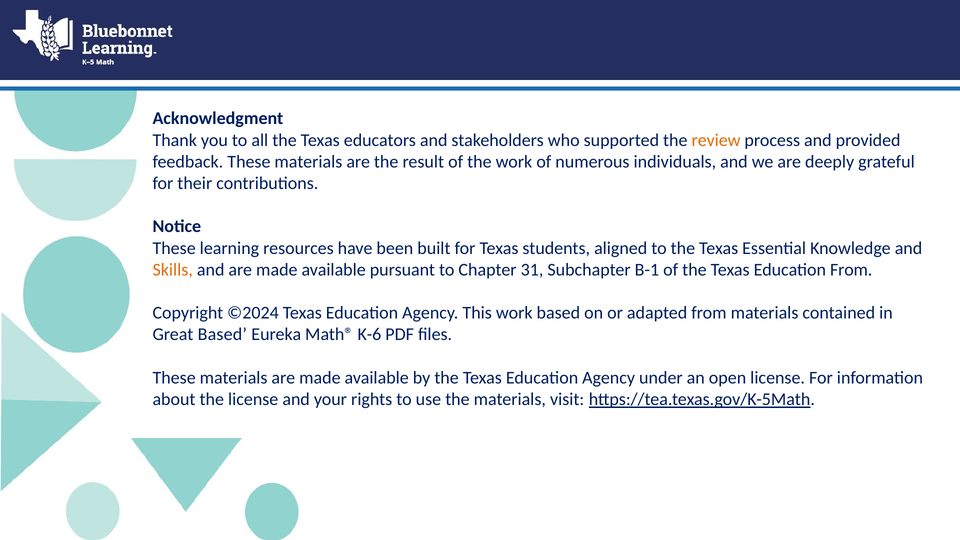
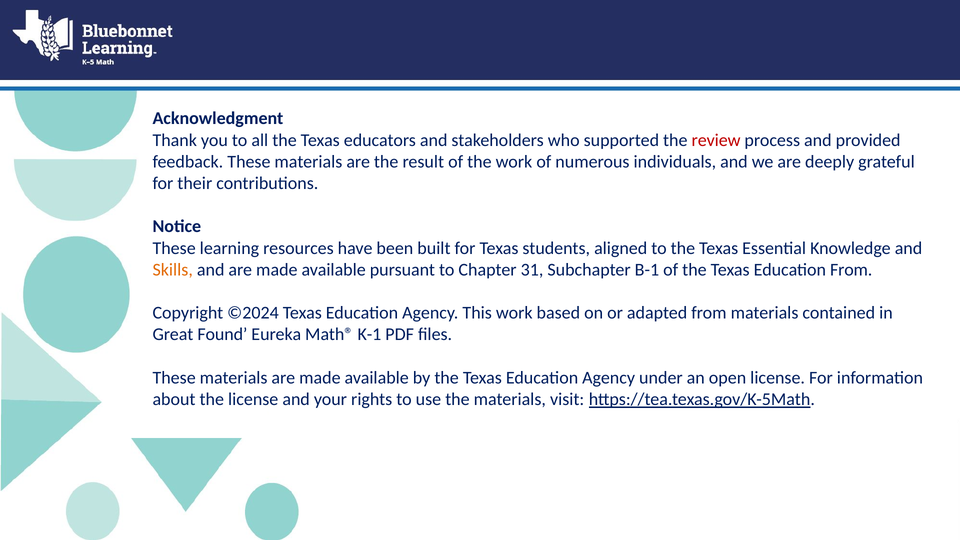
review colour: orange -> red (716, 140)
Great Based: Based -> Found (222, 335)
K-6: K-6 -> K-1 (369, 335)
